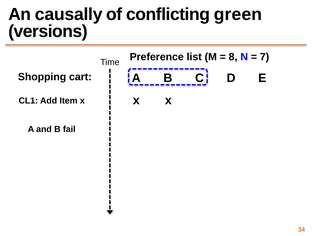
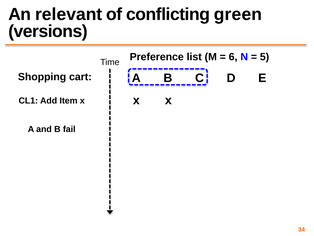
causally: causally -> relevant (69, 14)
8: 8 -> 6 (233, 57)
7: 7 -> 5 (265, 57)
